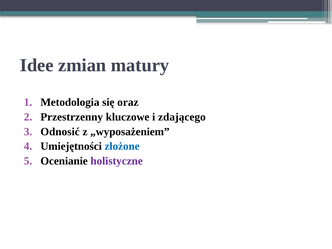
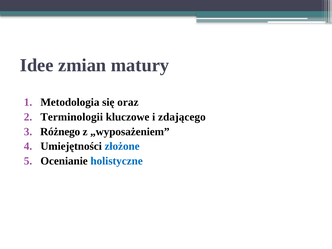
Przestrzenny: Przestrzenny -> Terminologii (72, 117)
Odnosić: Odnosić -> Różnego (60, 132)
holistyczne colour: purple -> blue (117, 161)
